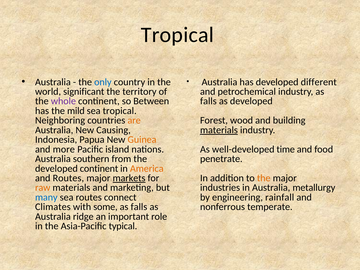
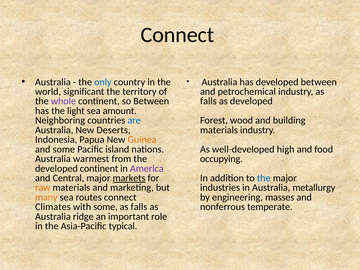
Tropical: Tropical -> Connect (177, 35)
developed different: different -> between (319, 82)
mild: mild -> light (76, 111)
sea tropical: tropical -> amount (120, 111)
are colour: orange -> blue (134, 120)
Causing: Causing -> Deserts (113, 130)
materials underline: present -> none (219, 130)
and more: more -> some (64, 149)
time: time -> high (286, 149)
southern: southern -> warmest (91, 159)
penetrate: penetrate -> occupying (221, 159)
America colour: orange -> purple (147, 168)
and Routes: Routes -> Central (68, 178)
the colour: orange -> blue (264, 178)
many colour: blue -> orange (46, 197)
rainfall: rainfall -> masses (280, 197)
